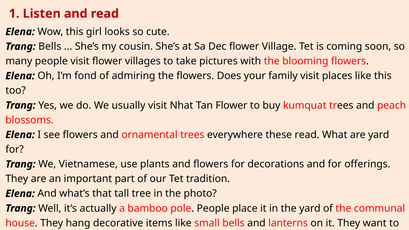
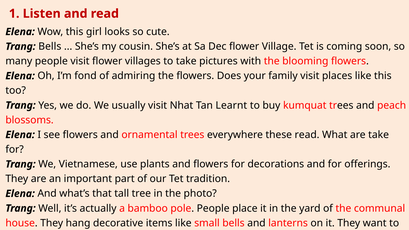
Tan Flower: Flower -> Learnt (231, 105)
are yard: yard -> take (379, 135)
